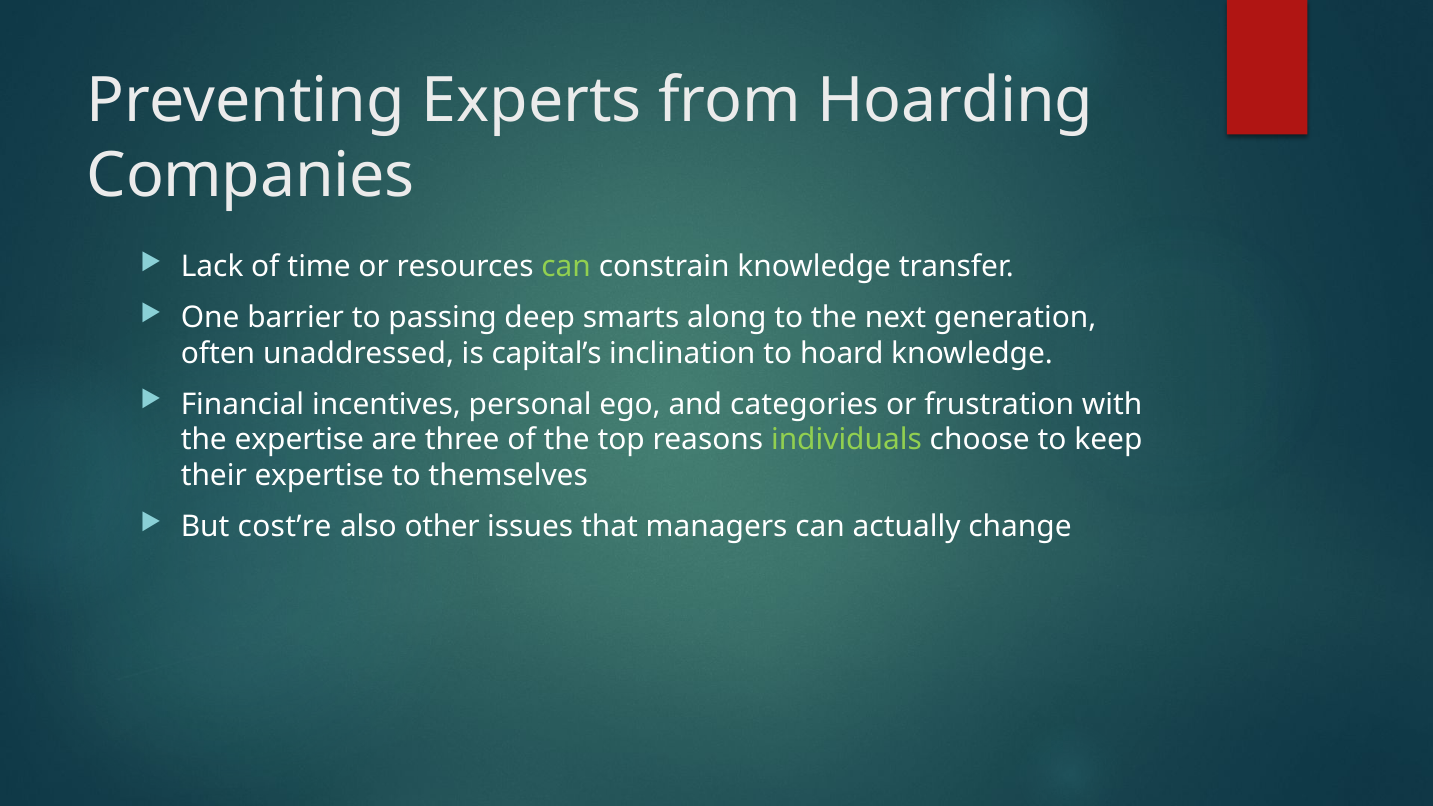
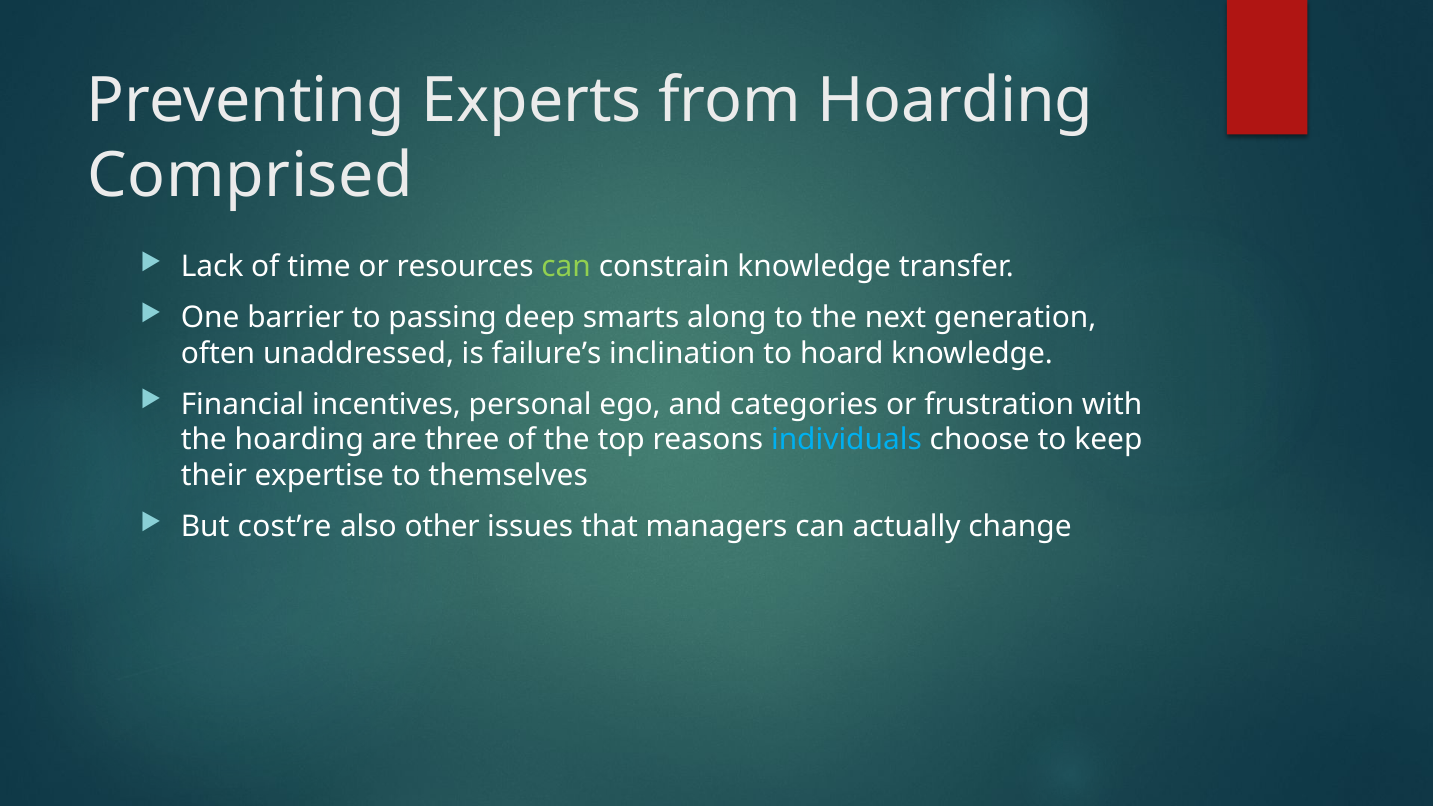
Companies: Companies -> Comprised (250, 176)
capital’s: capital’s -> failure’s (546, 353)
the expertise: expertise -> hoarding (299, 440)
individuals colour: light green -> light blue (846, 440)
